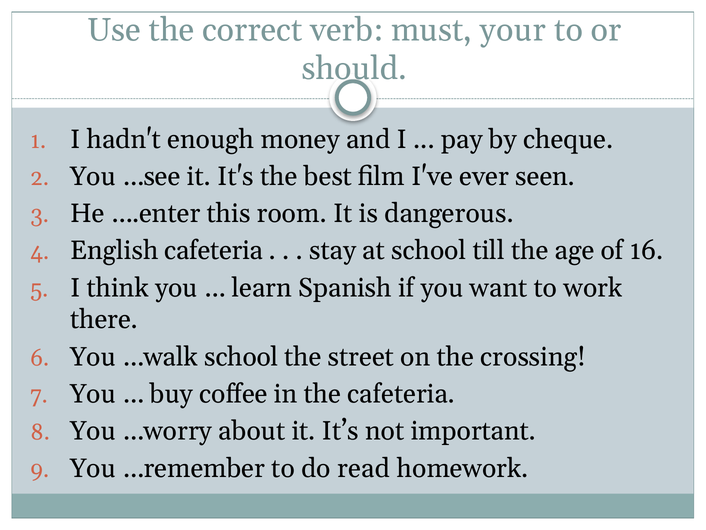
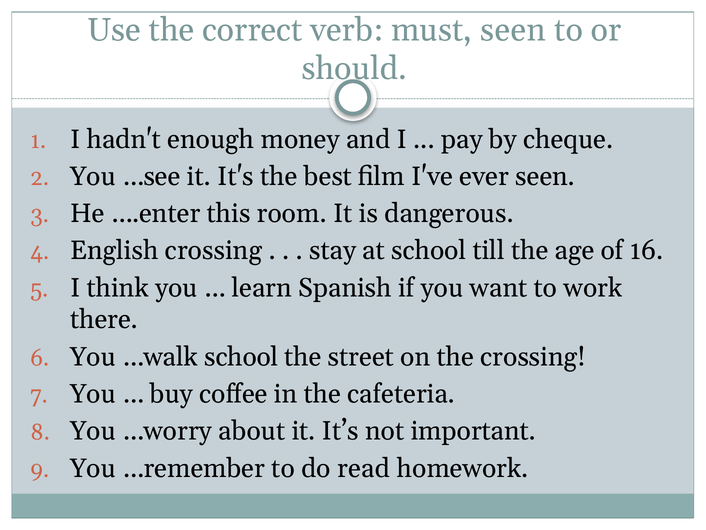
must your: your -> seen (513, 30)
English cafeteria: cafeteria -> crossing (214, 251)
